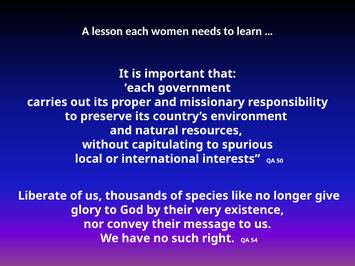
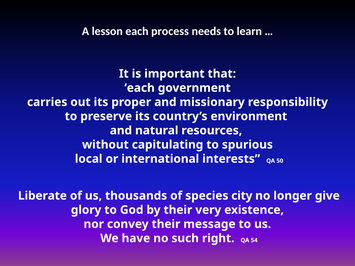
women: women -> process (170, 31)
like: like -> city (242, 196)
